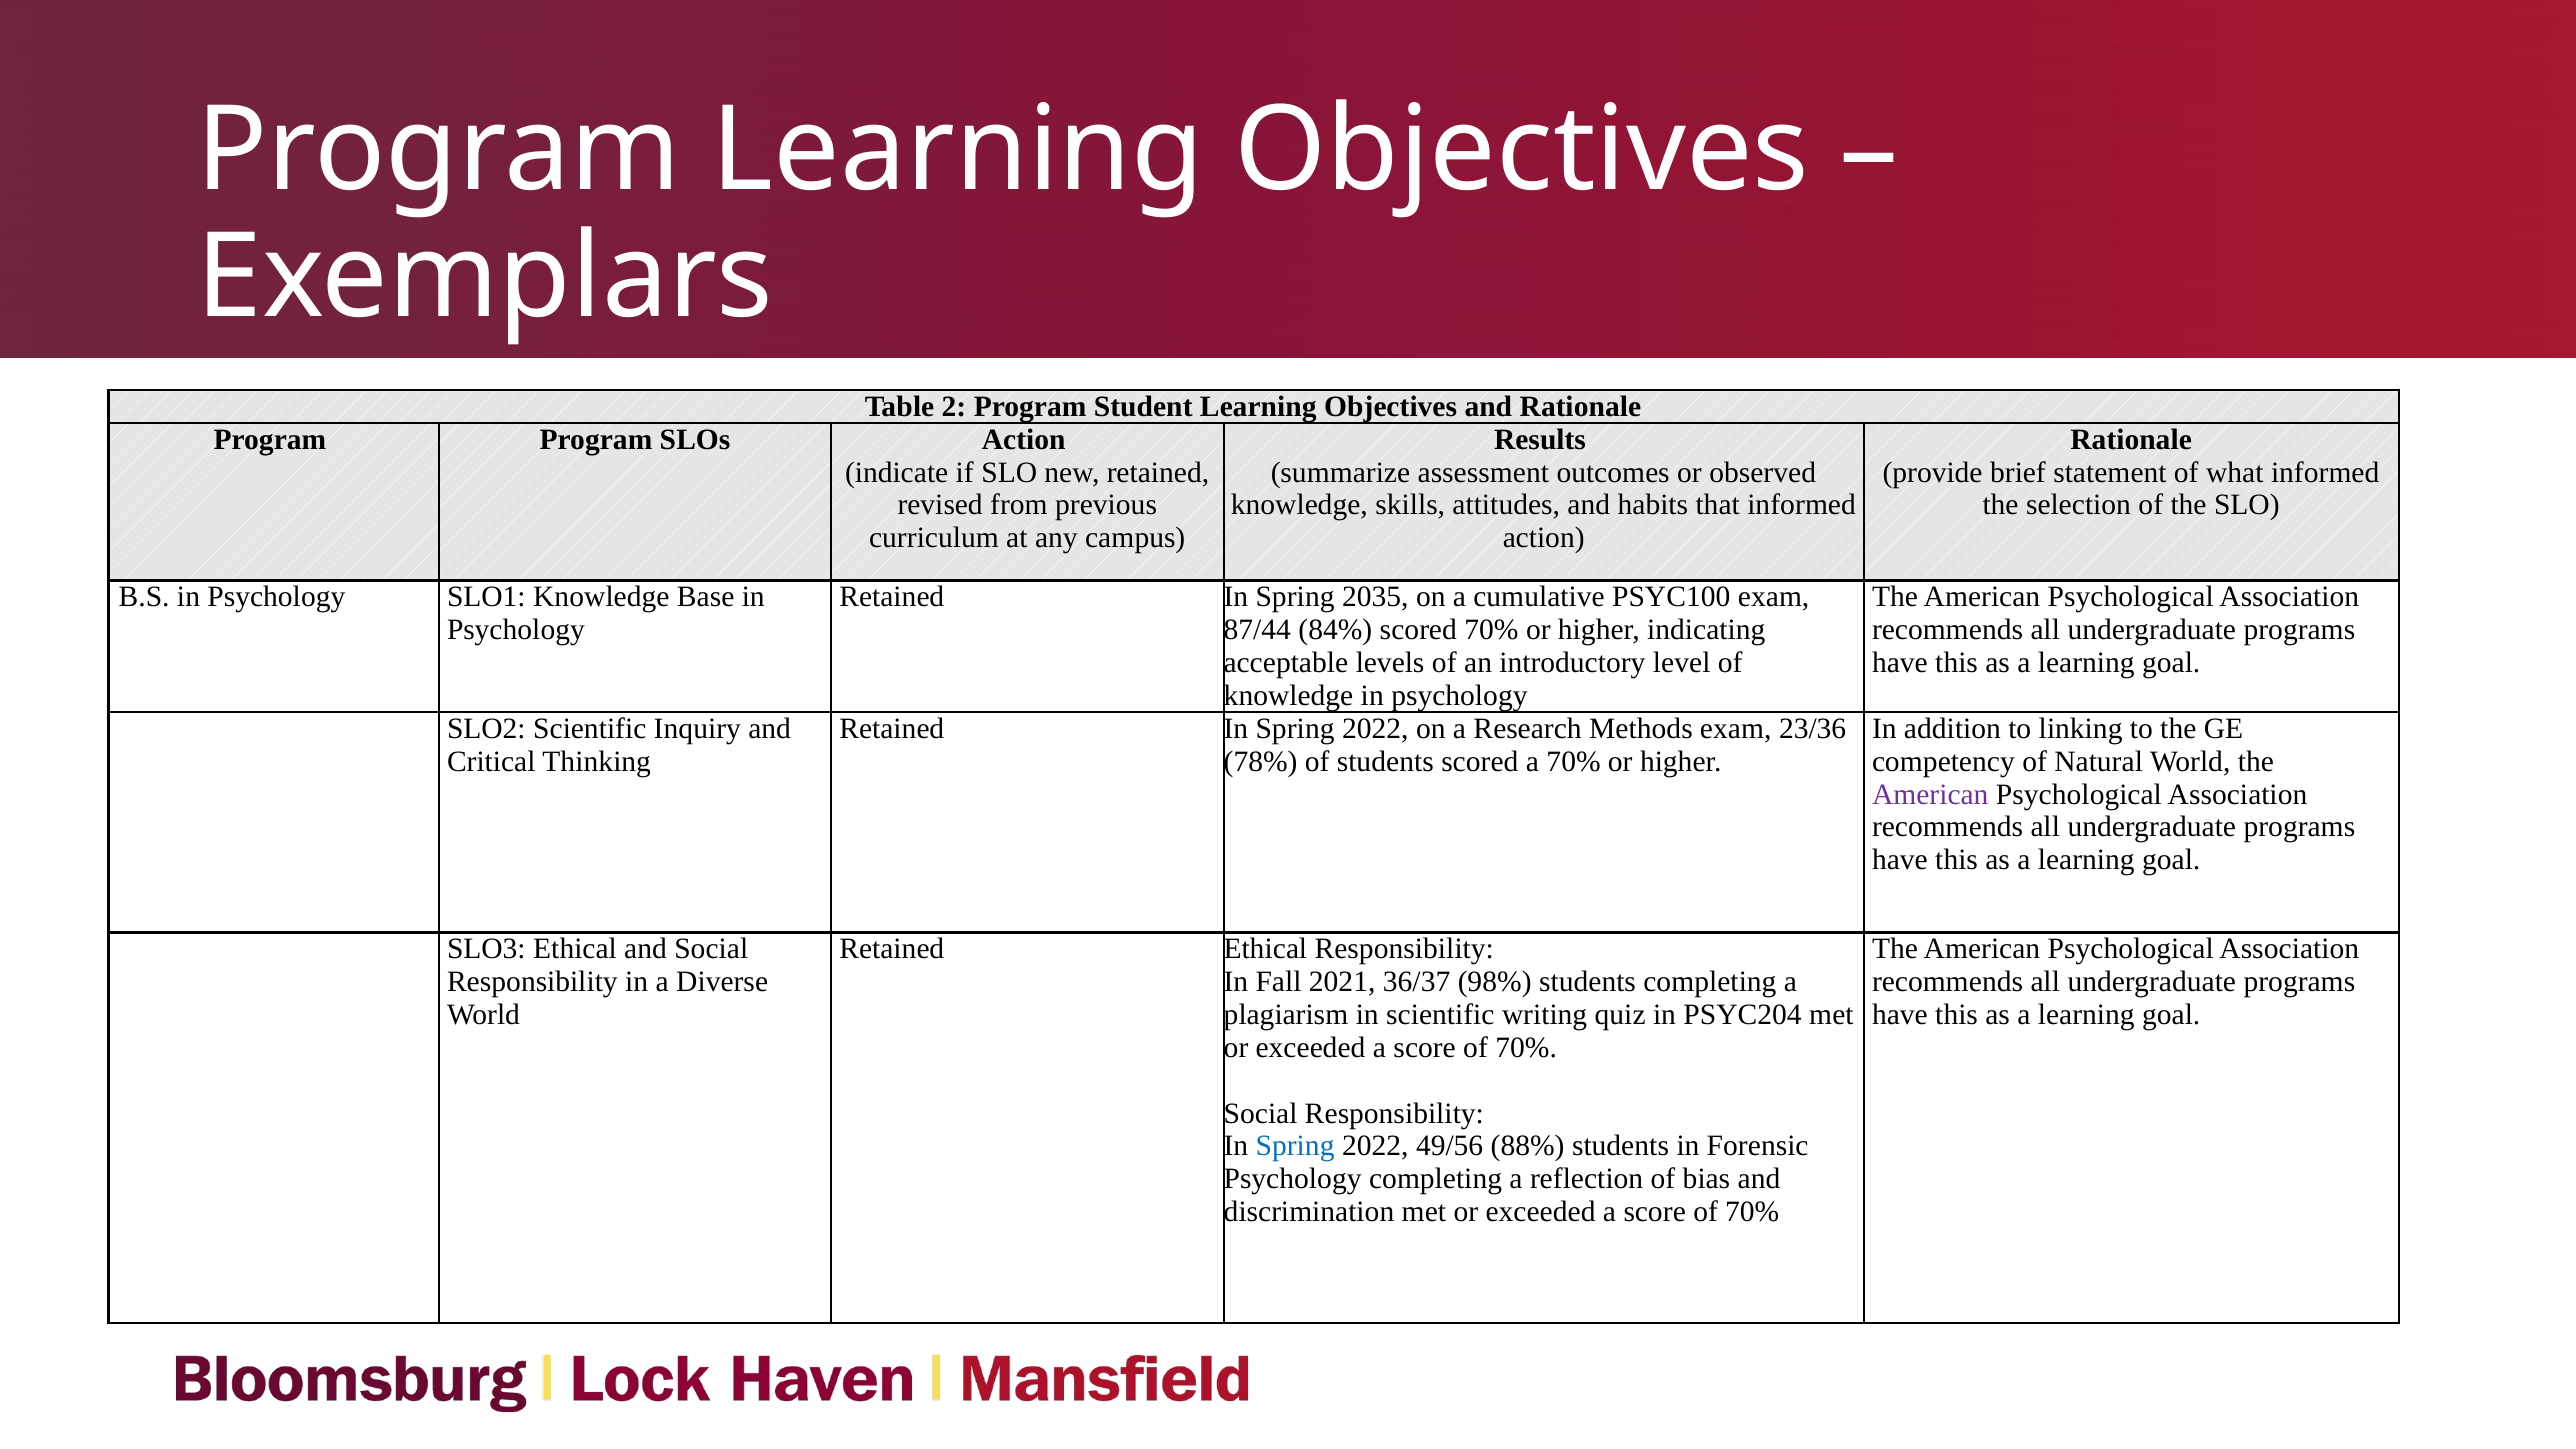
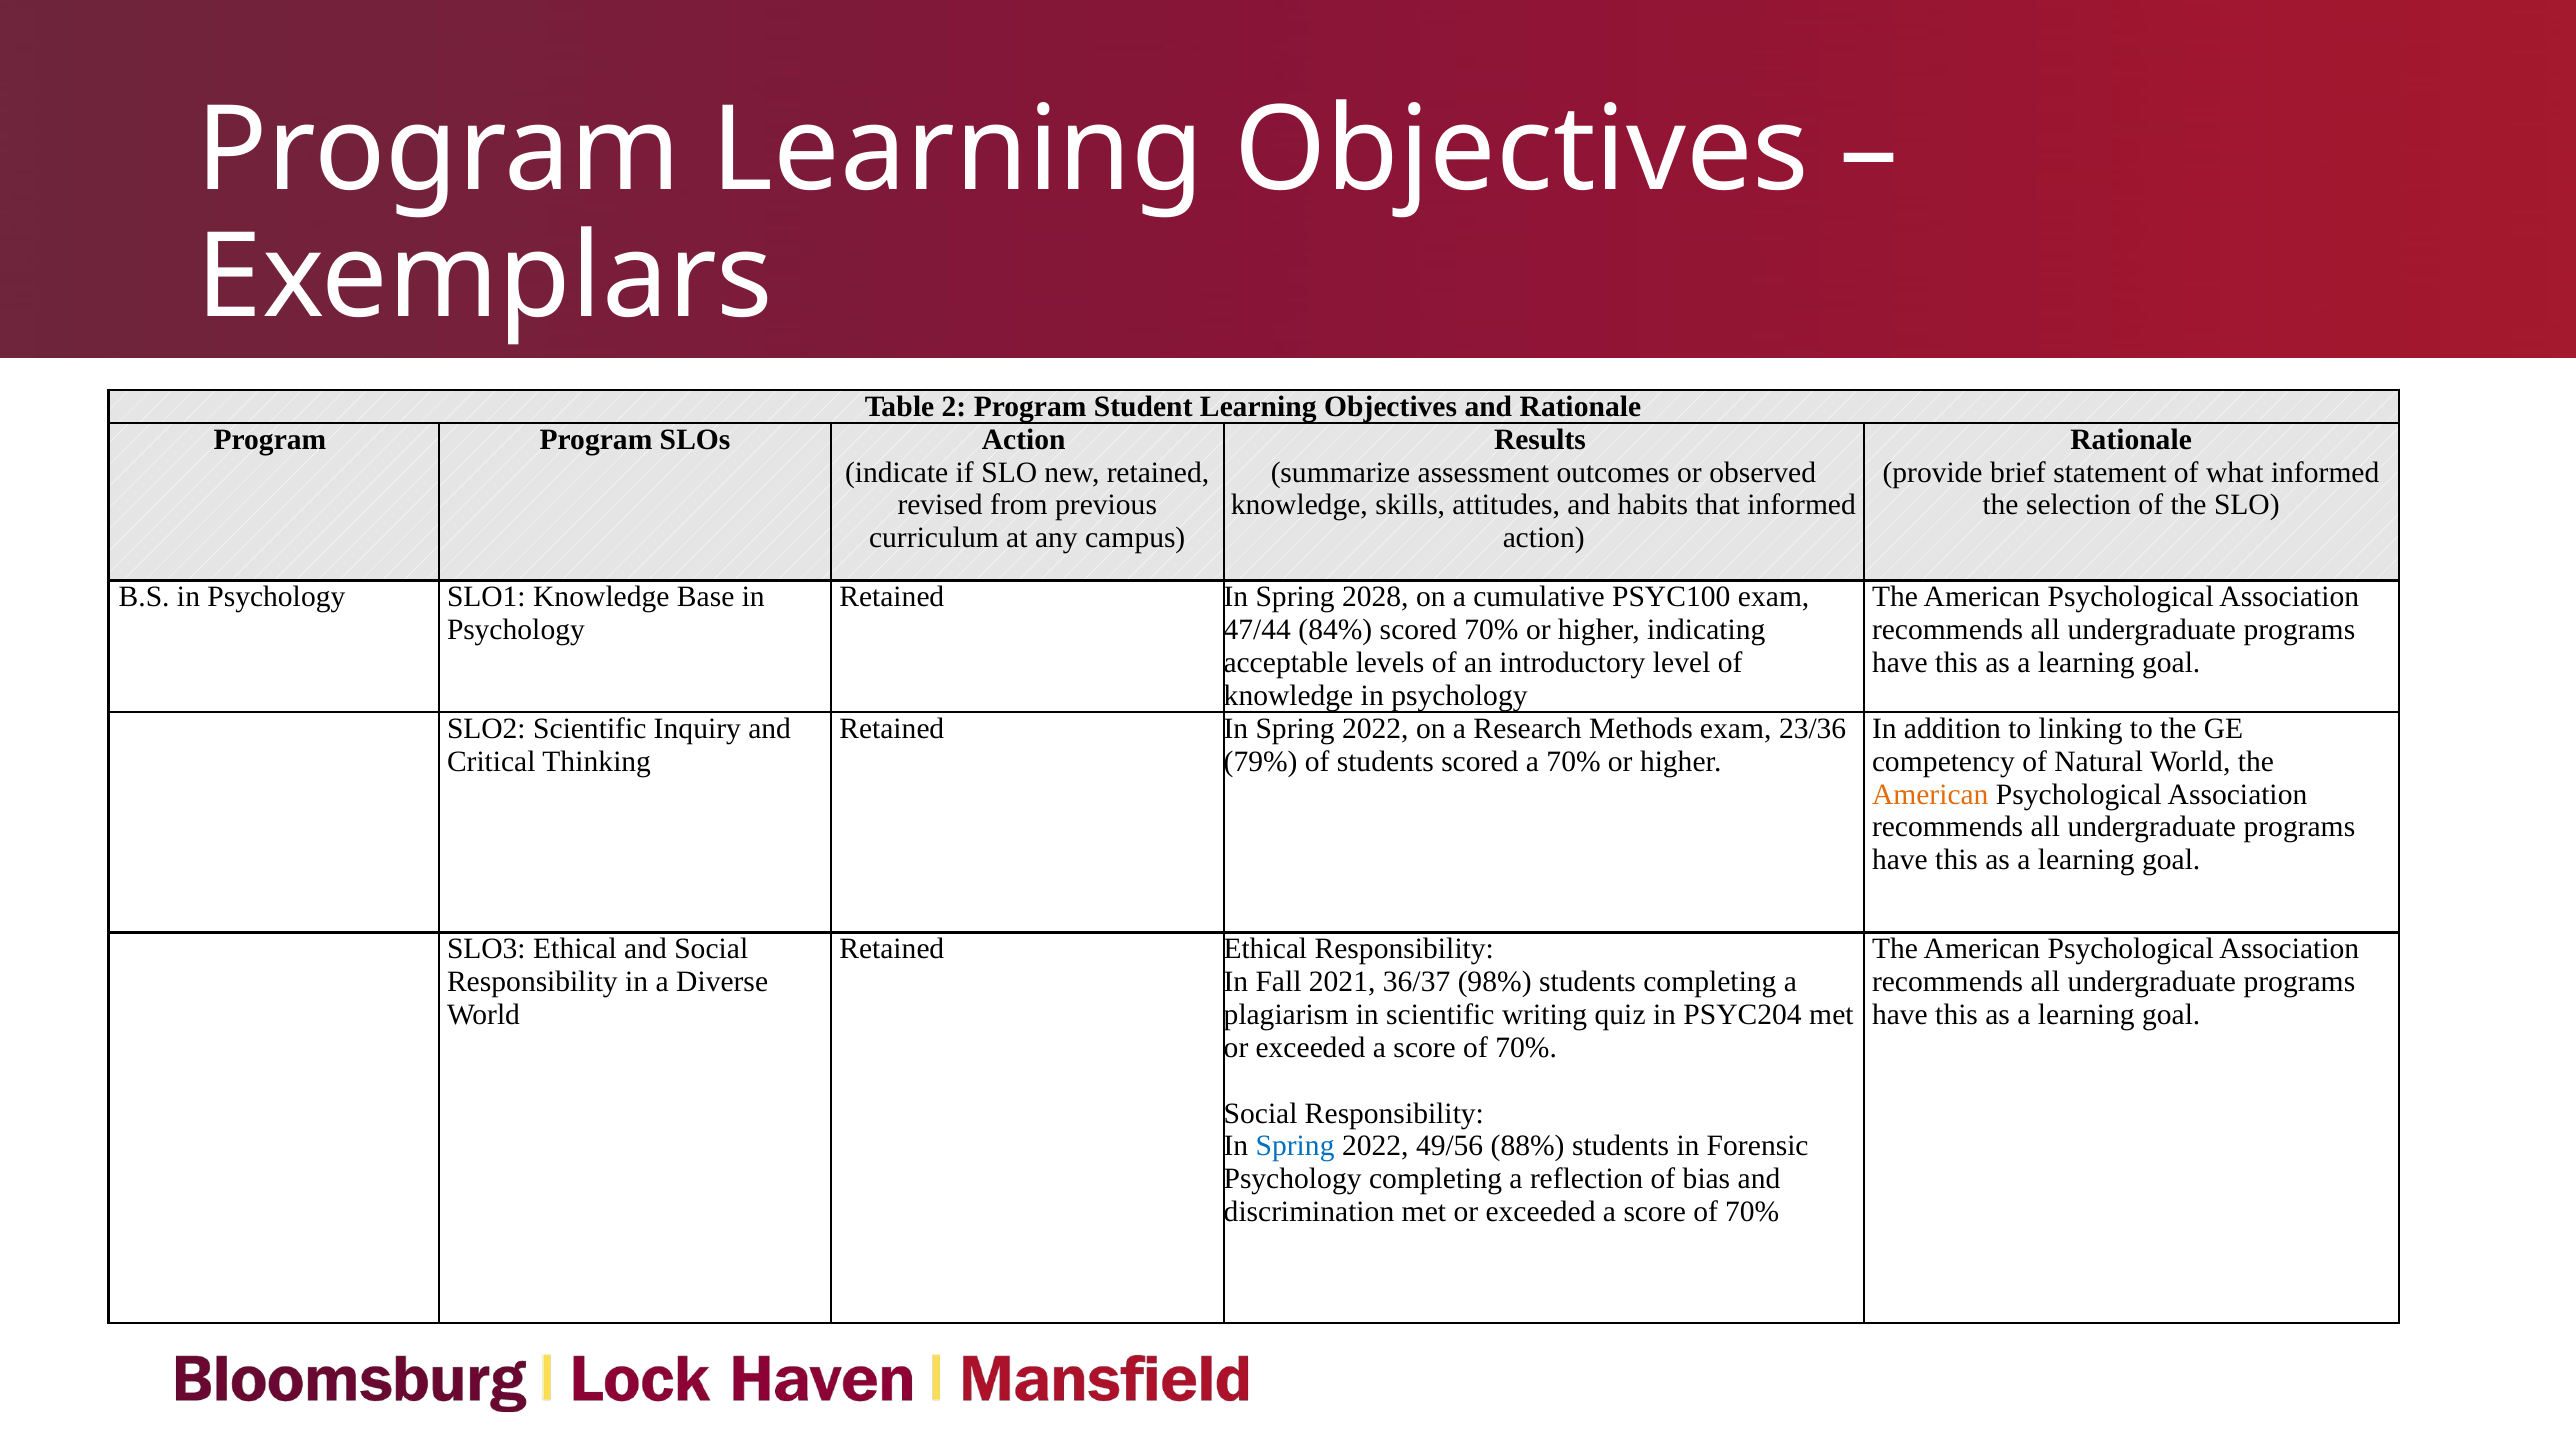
2035: 2035 -> 2028 (1375, 597)
87/44: 87/44 -> 47/44 (1257, 630)
78%: 78% -> 79% (1261, 761)
American colour: purple -> orange (1930, 794)
